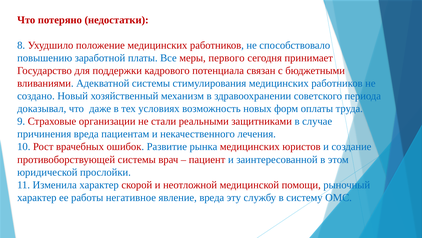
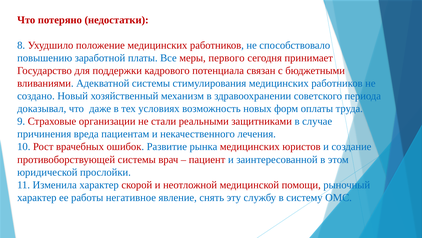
явление вреда: вреда -> снять (212, 197)
